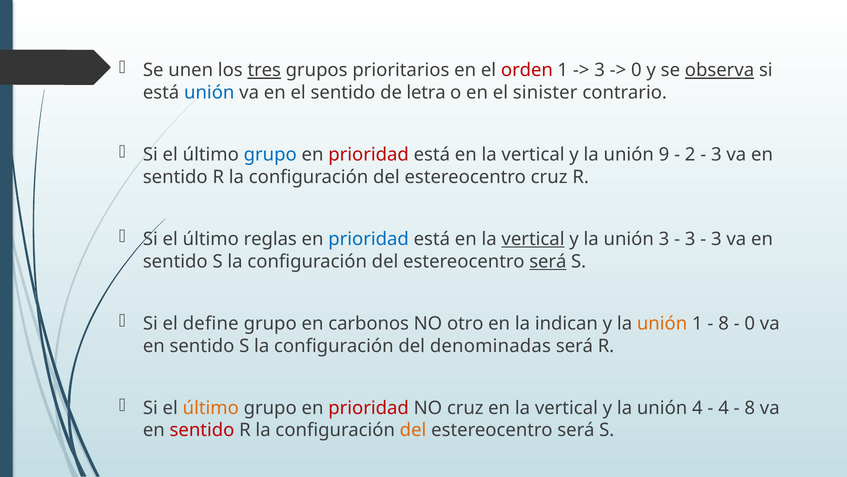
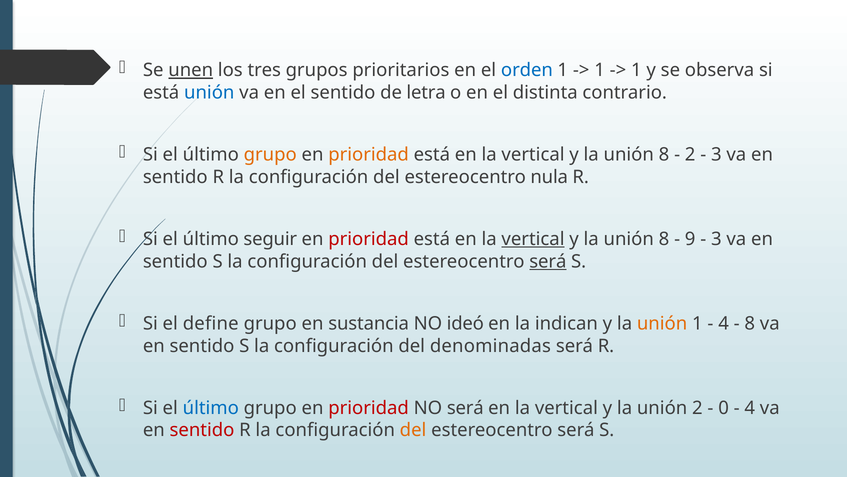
unen underline: none -> present (191, 70)
tres underline: present -> none (264, 70)
orden colour: red -> blue (527, 70)
3: 3 -> 1 (600, 70)
0: 0 -> 1 (636, 70)
observa underline: present -> none (720, 70)
sinister: sinister -> distinta (545, 92)
grupo colour: blue -> orange (270, 155)
prioridad colour: red -> orange (369, 155)
9: 9 -> 8 (664, 155)
estereocentro cruz: cruz -> nula (549, 177)
reglas: reglas -> seguir (270, 239)
prioridad colour: blue -> red (369, 239)
3: 3 -> 8 (664, 239)
3: 3 -> 9 (690, 239)
carbonos: carbonos -> sustancia (369, 323)
otro: otro -> ideó (465, 323)
8: 8 -> 4 (724, 323)
0: 0 -> 8 (750, 323)
último colour: orange -> blue (211, 408)
NO cruz: cruz -> será (465, 408)
unión 4: 4 -> 2 (697, 408)
4: 4 -> 0 (724, 408)
8: 8 -> 4 (750, 408)
